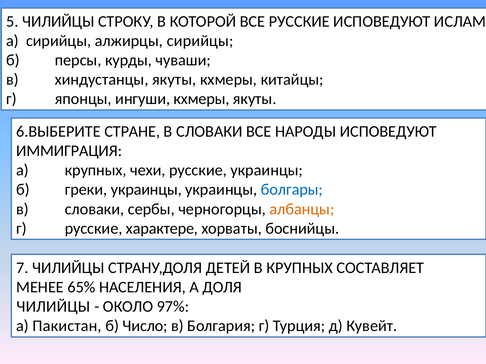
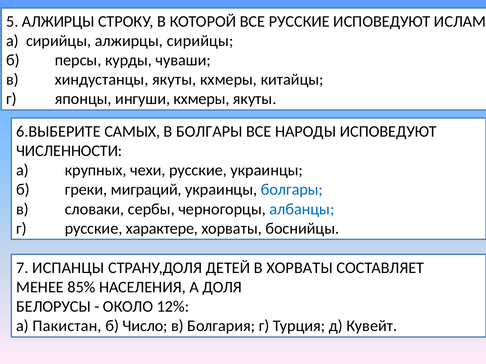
5 ЧИЛИЙЦЫ: ЧИЛИЙЦЫ -> АЛЖИРЦЫ (58, 21)
СТРАНЕ: СТРАНЕ -> САМЫХ (132, 132)
СЛОВАКИ: СЛОВАКИ -> БОЛГАРЫ (209, 132)
ИММИГРАЦИЯ: ИММИГРАЦИЯ -> ЧИСЛЕННОСТИ (69, 151)
греки украинцы: украинцы -> миграций (146, 190)
албанцы colour: orange -> blue (302, 209)
7 ЧИЛИЙЦЫ: ЧИЛИЙЦЫ -> ИСПАНЦЫ (68, 268)
В КРУПНЫХ: КРУПНЫХ -> ХОРВАТЫ (300, 268)
65%: 65% -> 85% (81, 287)
ЧИЛИЙЦЫ: ЧИЛИЙЦЫ -> БЕЛОРУСЫ (54, 307)
97%: 97% -> 12% (173, 307)
